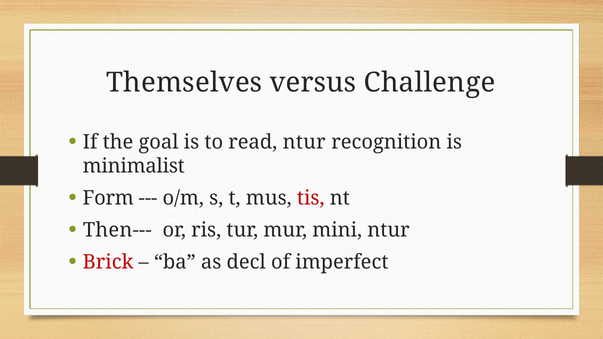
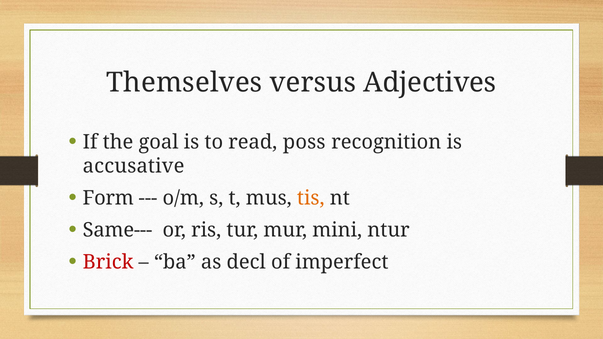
Challenge: Challenge -> Adjectives (430, 83)
read ntur: ntur -> poss (304, 142)
minimalist: minimalist -> accusative (134, 166)
tis colour: red -> orange (311, 198)
Then---: Then--- -> Same--- (117, 230)
